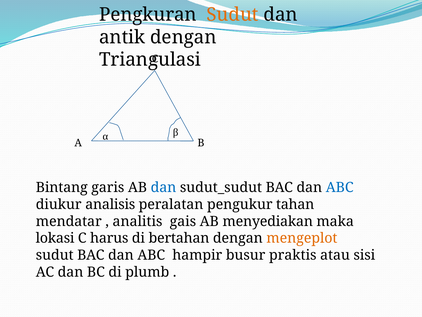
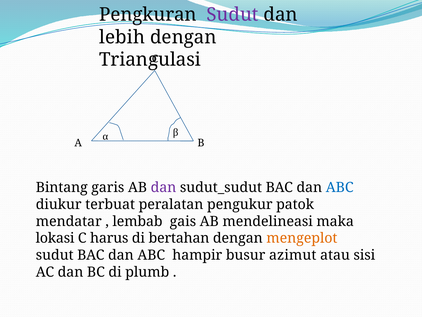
Sudut colour: orange -> purple (233, 15)
antik: antik -> lebih (122, 37)
dan colour: blue -> purple (164, 187)
analisis: analisis -> terbuat (110, 204)
tahan: tahan -> patok (295, 204)
analitis: analitis -> lembab (138, 221)
menyediakan: menyediakan -> mendelineasi (268, 221)
praktis: praktis -> azimut (293, 255)
